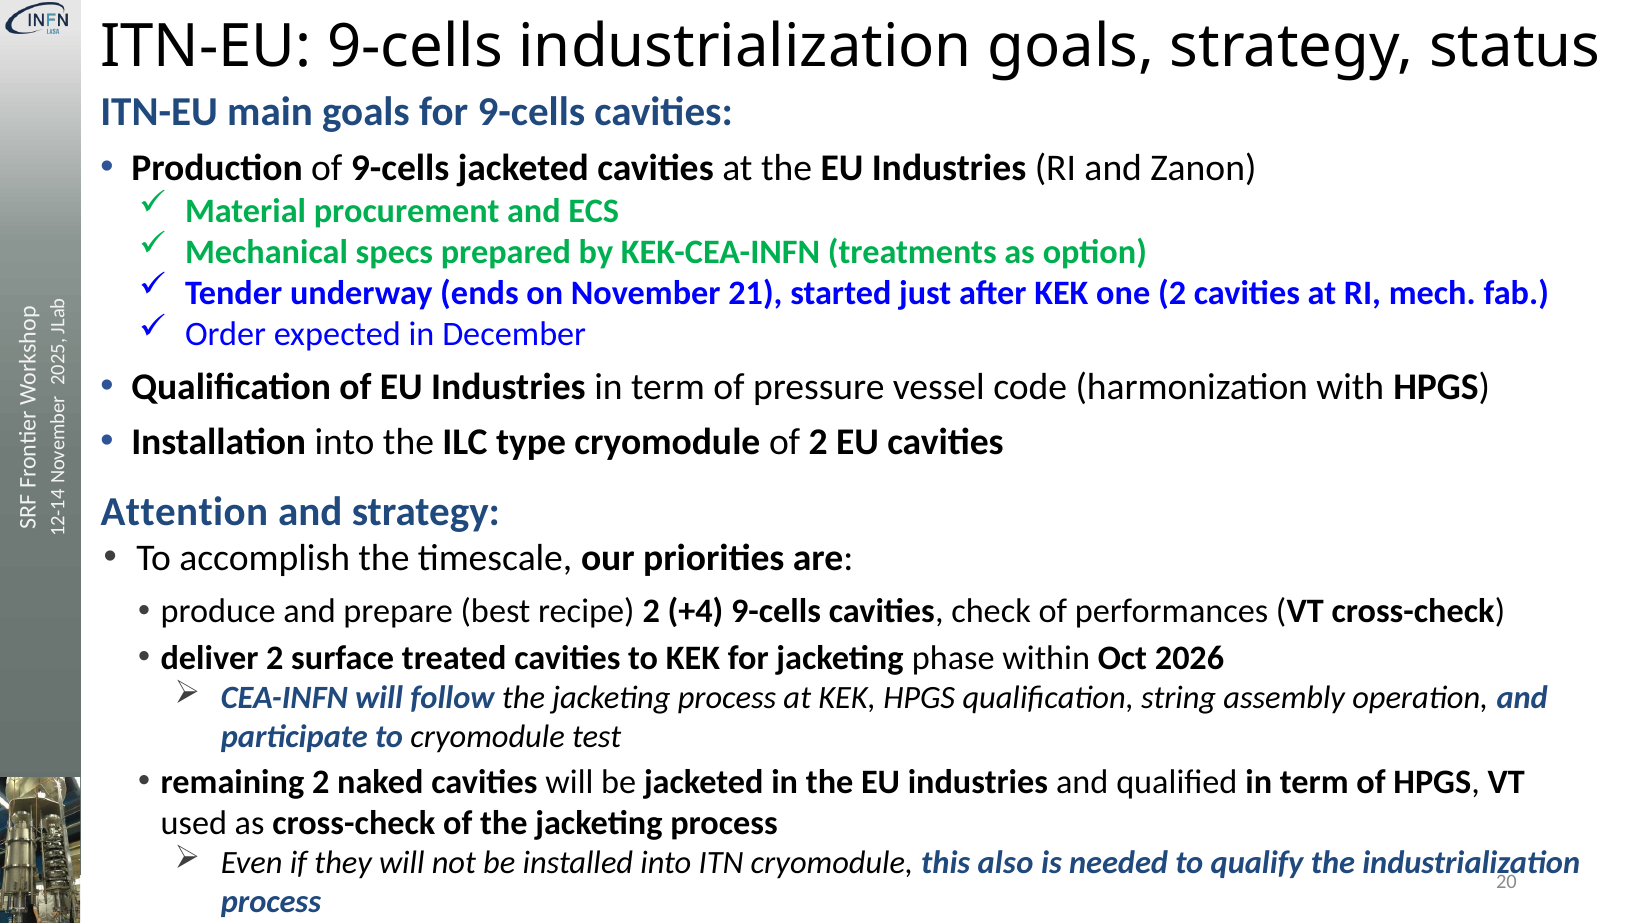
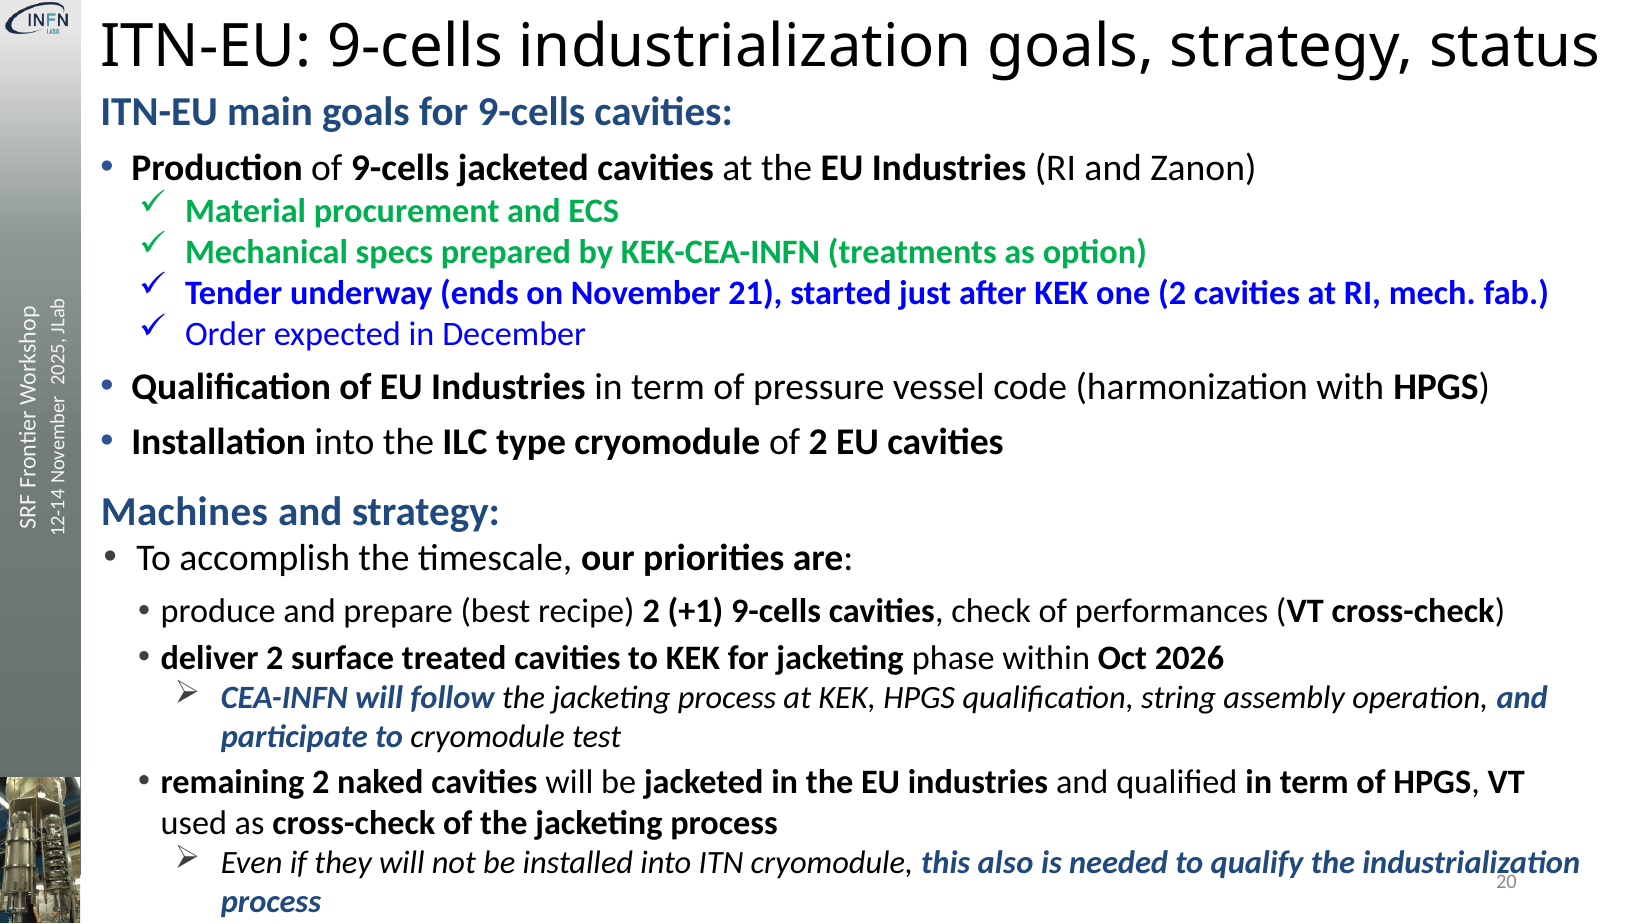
Attention: Attention -> Machines (184, 511)
+4: +4 -> +1 (695, 611)
